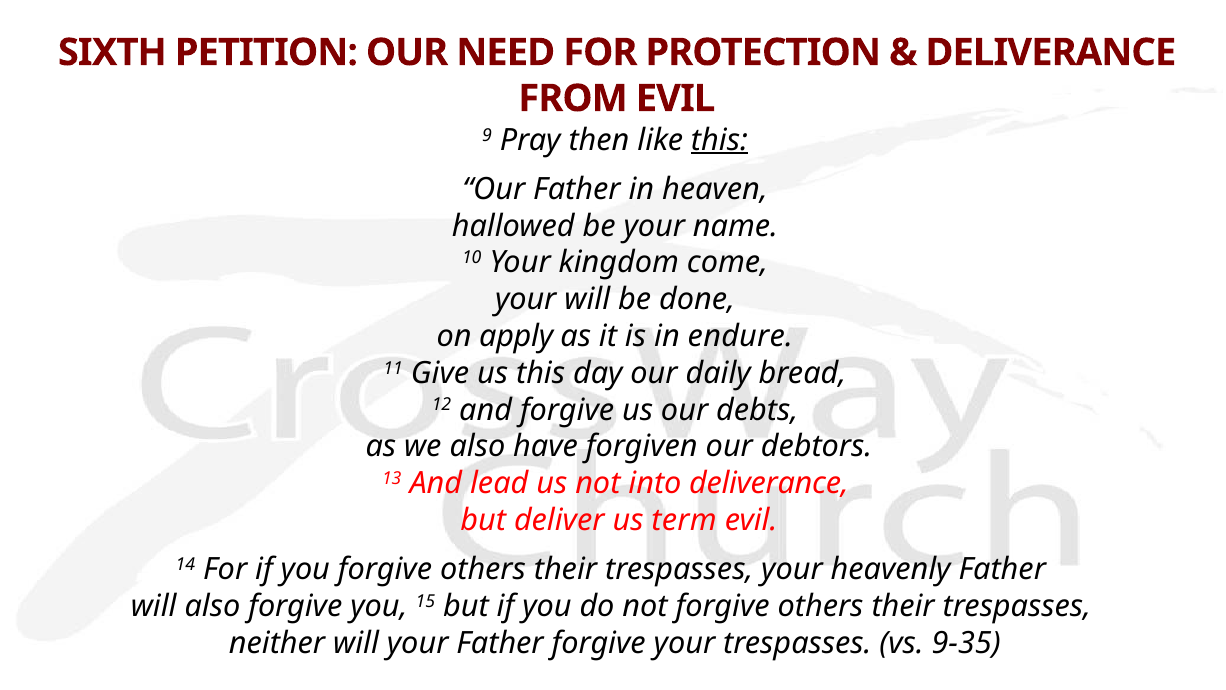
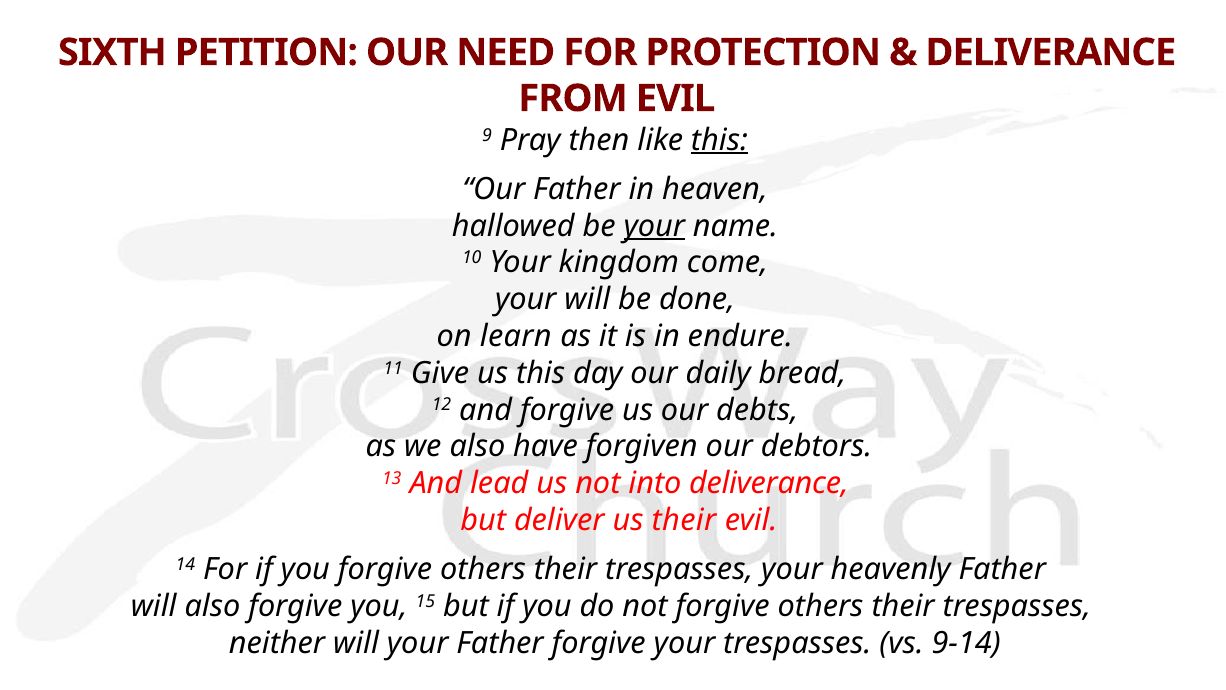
your underline: none -> present (654, 226)
apply: apply -> learn (516, 336)
us term: term -> their (684, 520)
9-35: 9-35 -> 9-14 (966, 643)
